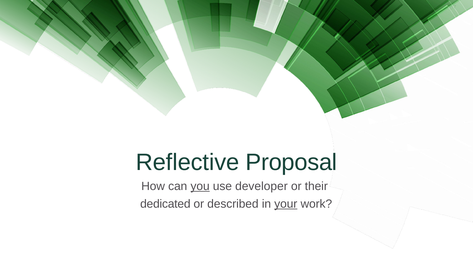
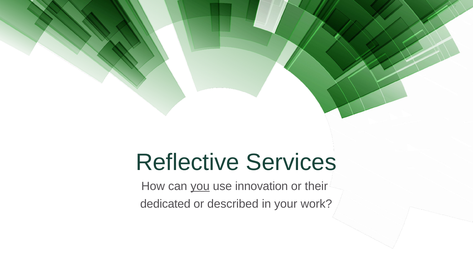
Proposal: Proposal -> Services (291, 162)
developer: developer -> innovation (262, 186)
your underline: present -> none (286, 204)
